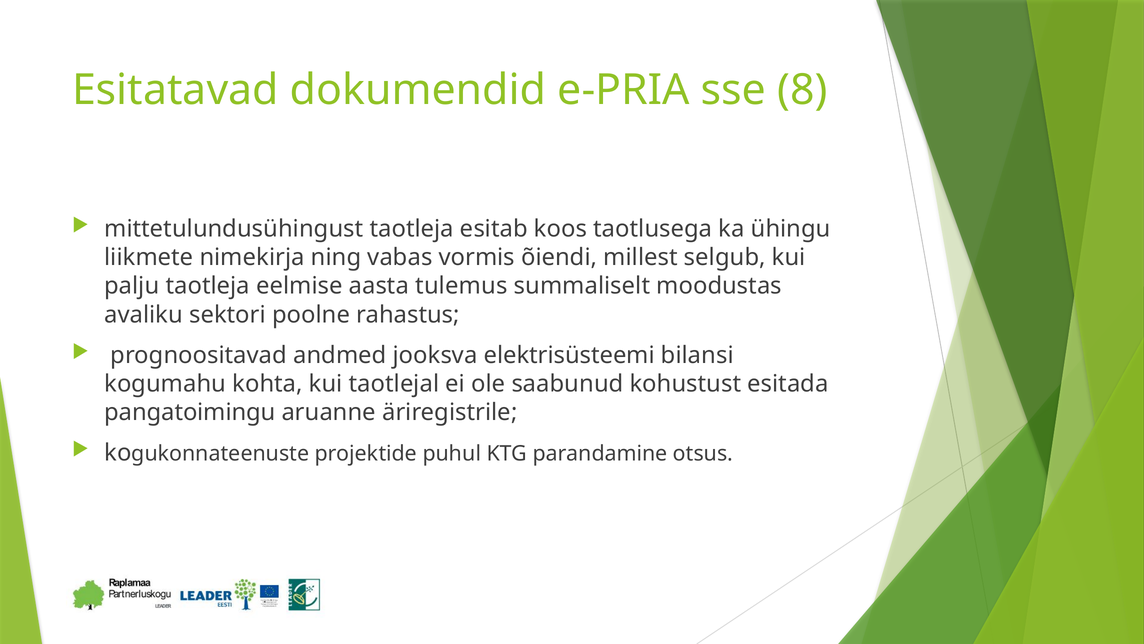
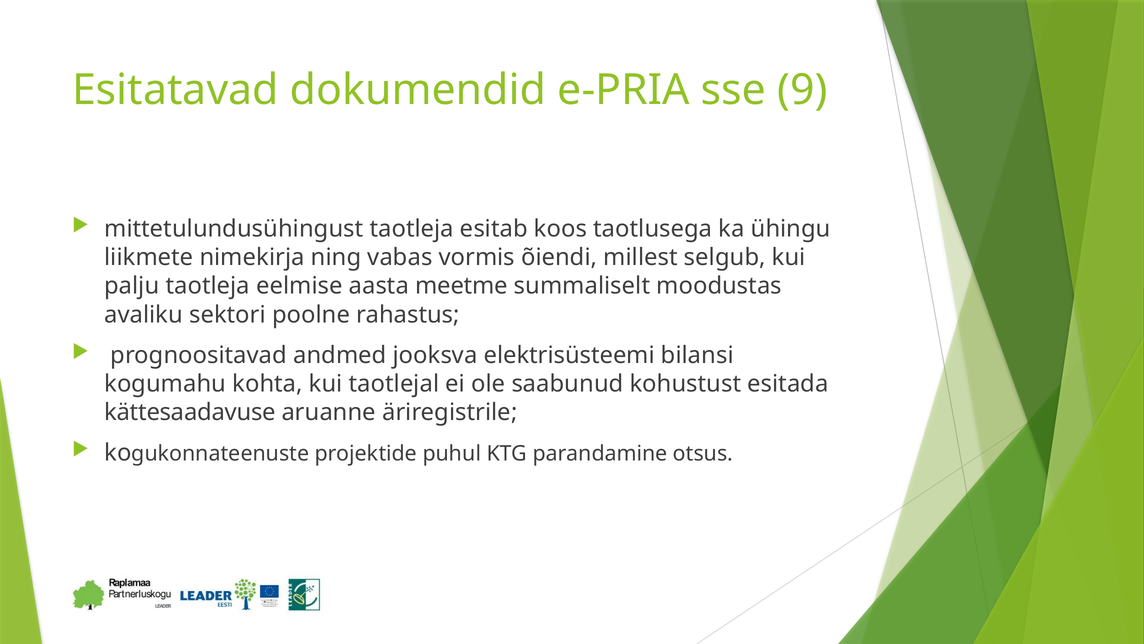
8: 8 -> 9 (802, 90)
tulemus: tulemus -> meetme (462, 286)
pangatoimingu: pangatoimingu -> kättesaadavuse (190, 412)
